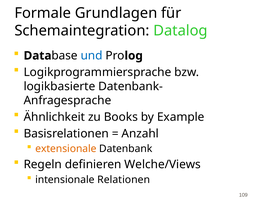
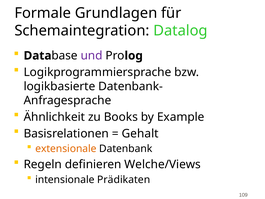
und colour: blue -> purple (92, 56)
Anzahl: Anzahl -> Gehalt (140, 133)
Relationen: Relationen -> Prädikaten (124, 180)
